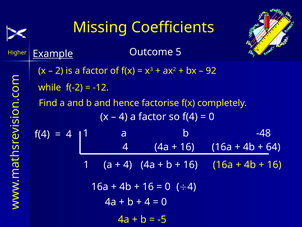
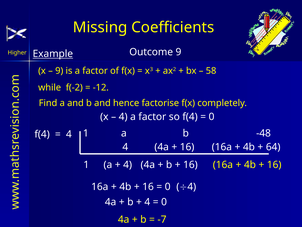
5: 5 -> 9 (178, 52)
2: 2 -> 9 (59, 71)
92: 92 -> 58 (211, 71)
-5: -5 -> -7 (162, 219)
